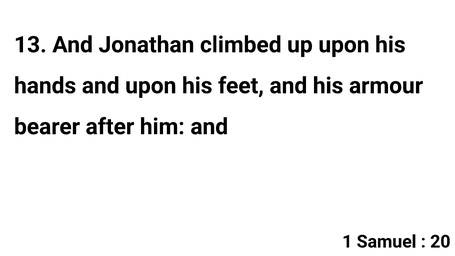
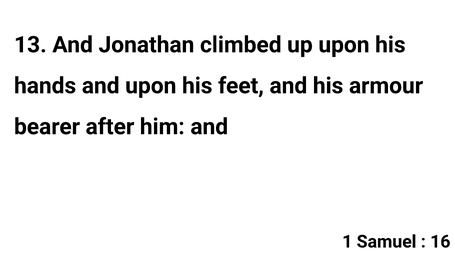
20: 20 -> 16 (440, 242)
